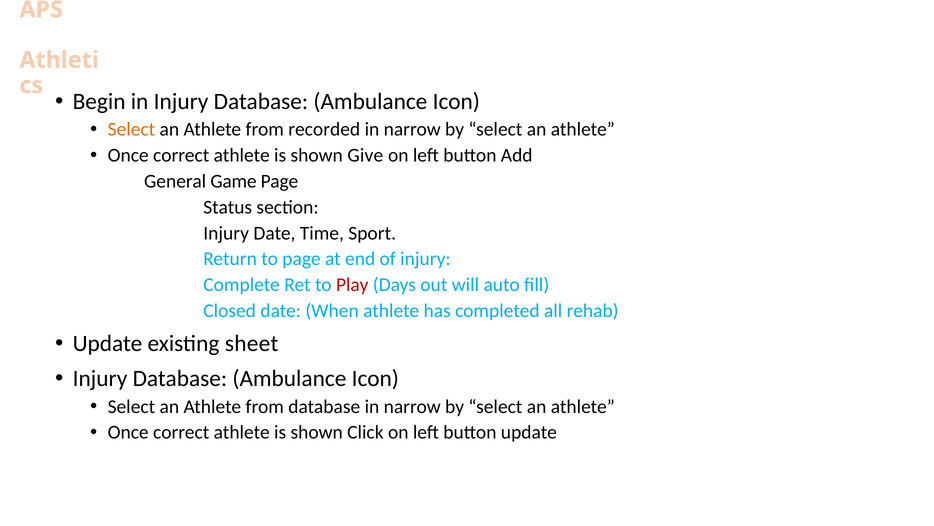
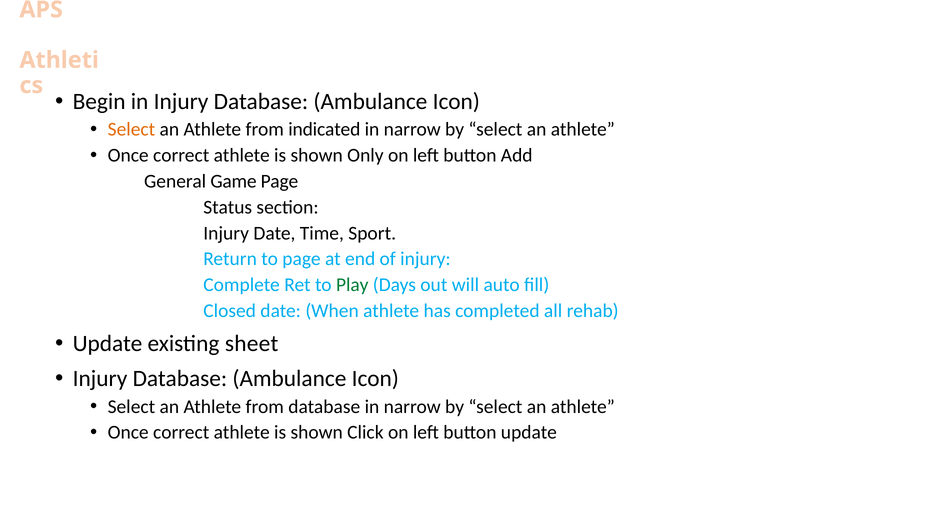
recorded: recorded -> indicated (324, 129)
Give: Give -> Only (365, 155)
Play colour: red -> green (352, 285)
